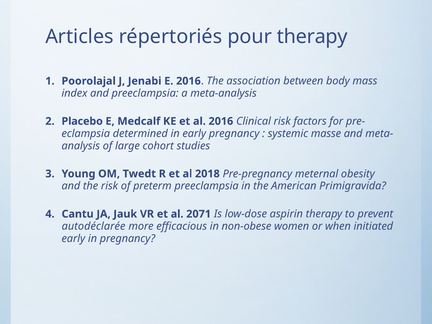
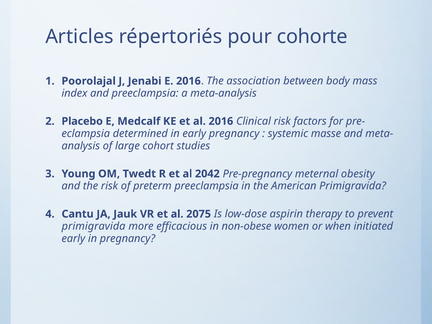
pour therapy: therapy -> cohorte (312, 37)
2018: 2018 -> 2042 (207, 174)
2071: 2071 -> 2075 (199, 214)
autodéclarée: autodéclarée -> primigravida (94, 226)
